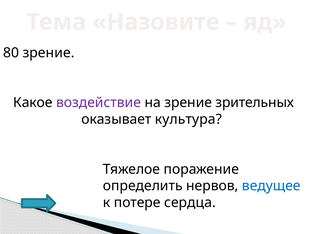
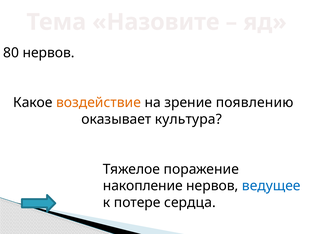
80 зрение: зрение -> нервов (49, 53)
воздействие colour: purple -> orange (99, 103)
зрительных: зрительных -> появлению (255, 103)
определить: определить -> накопление (143, 186)
